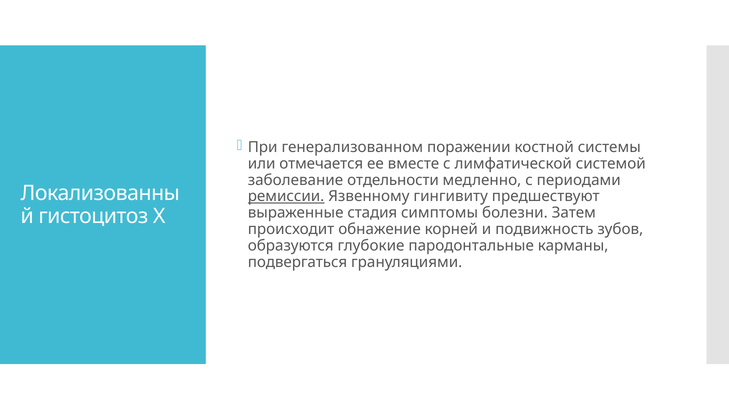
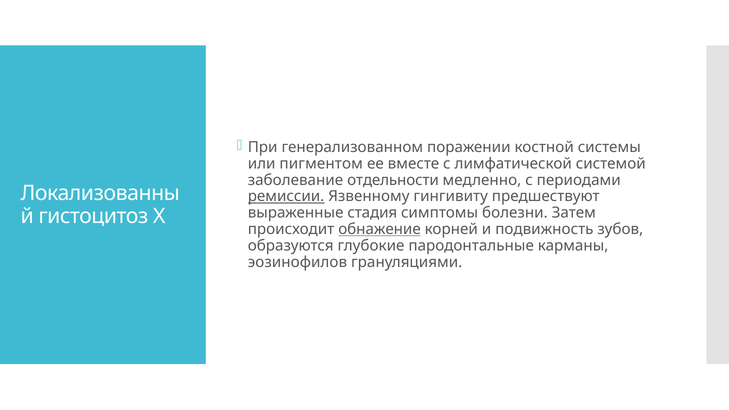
отмечается: отмечается -> пигментом (321, 164)
обнажение underline: none -> present (380, 229)
подвергаться: подвергаться -> эозинофилов (297, 262)
